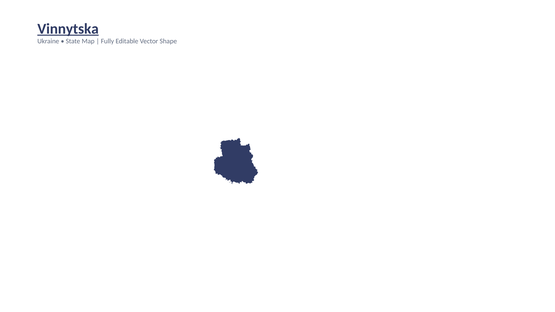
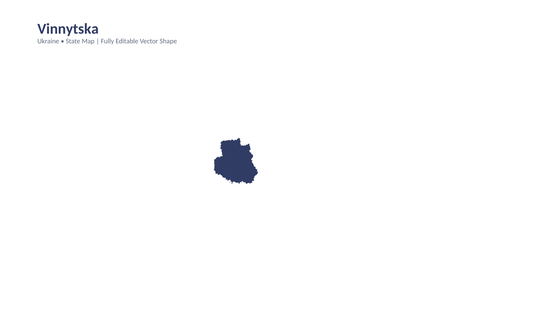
Vinnytska underline: present -> none (68, 29)
